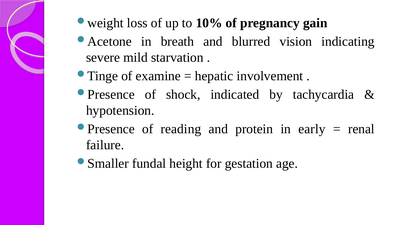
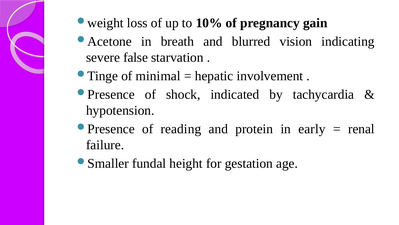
mild: mild -> false (136, 57)
examine: examine -> minimal (158, 76)
